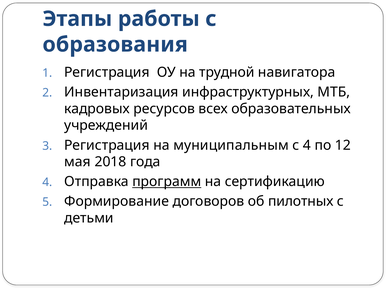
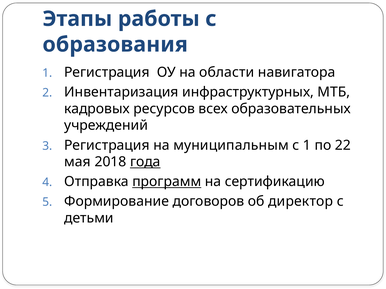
трудной: трудной -> области (227, 72)
с 4: 4 -> 1 (307, 145)
12: 12 -> 22 (343, 145)
года underline: none -> present (145, 162)
пилотных: пилотных -> директор (301, 202)
